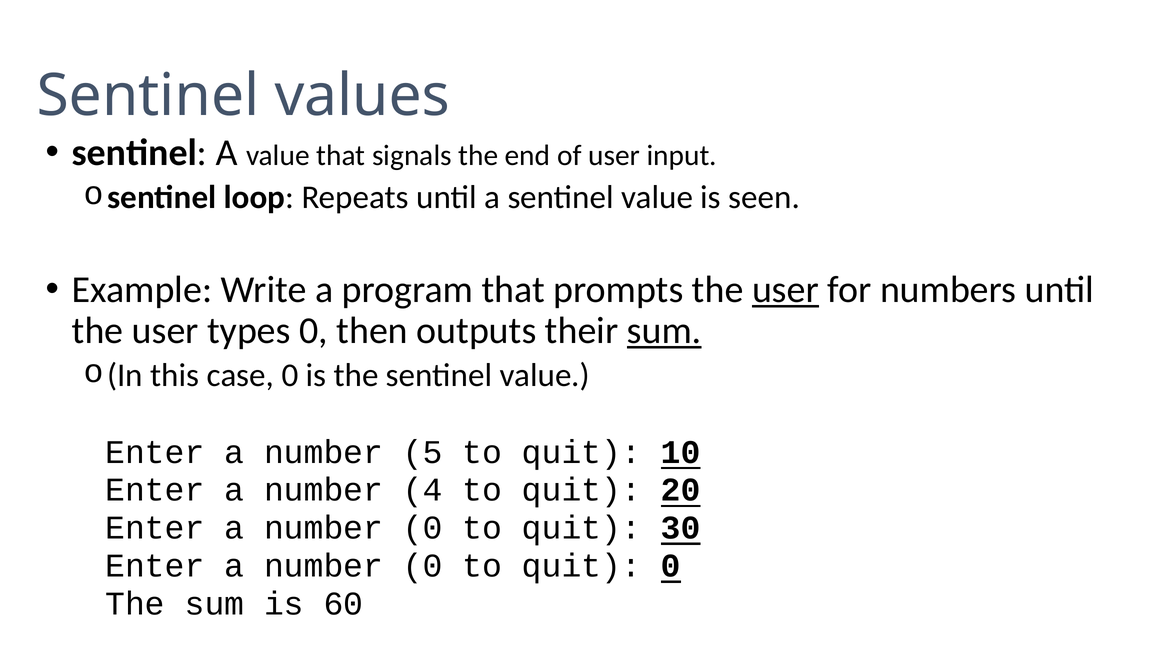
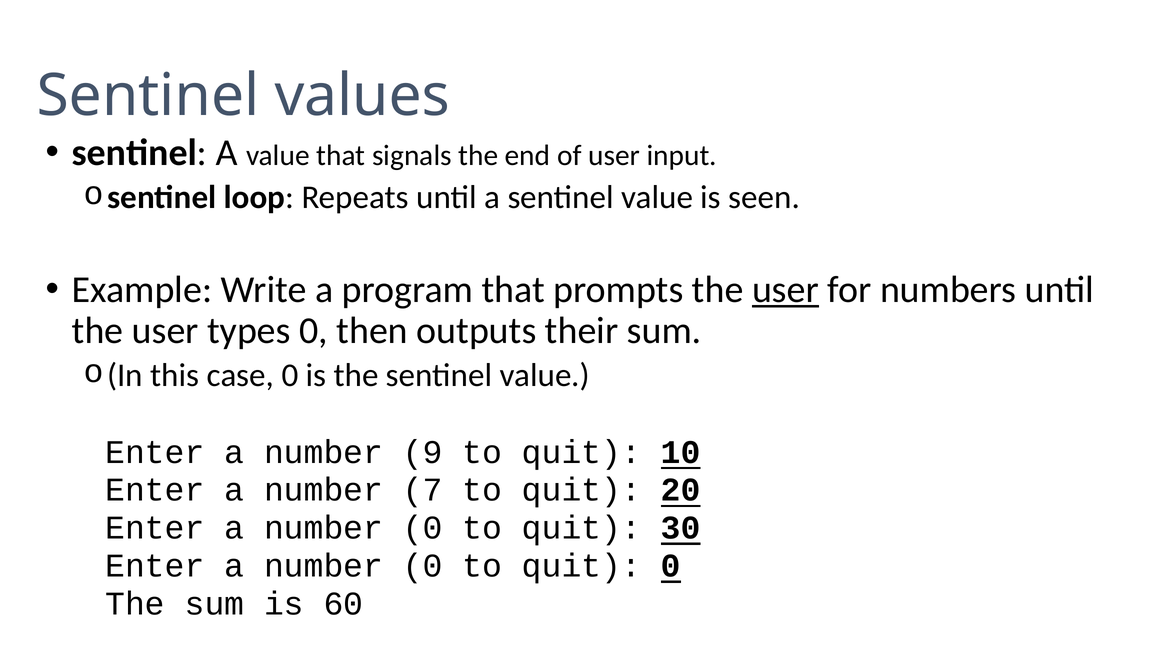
sum underline: present -> none (664, 331)
5: 5 -> 9 (423, 452)
4: 4 -> 7 (423, 490)
